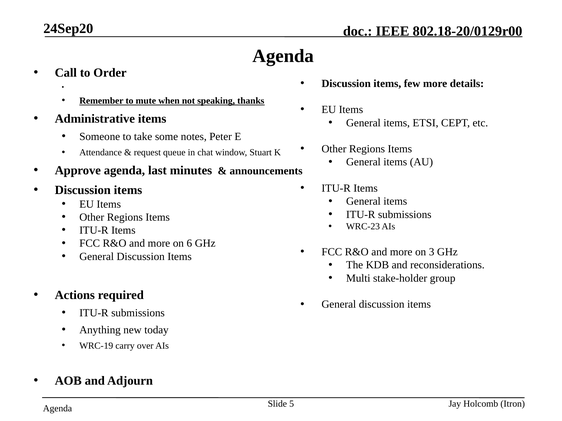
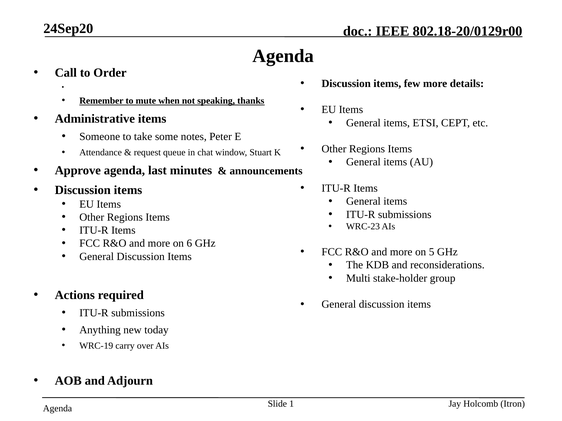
3: 3 -> 5 (432, 252)
5: 5 -> 1 (292, 404)
